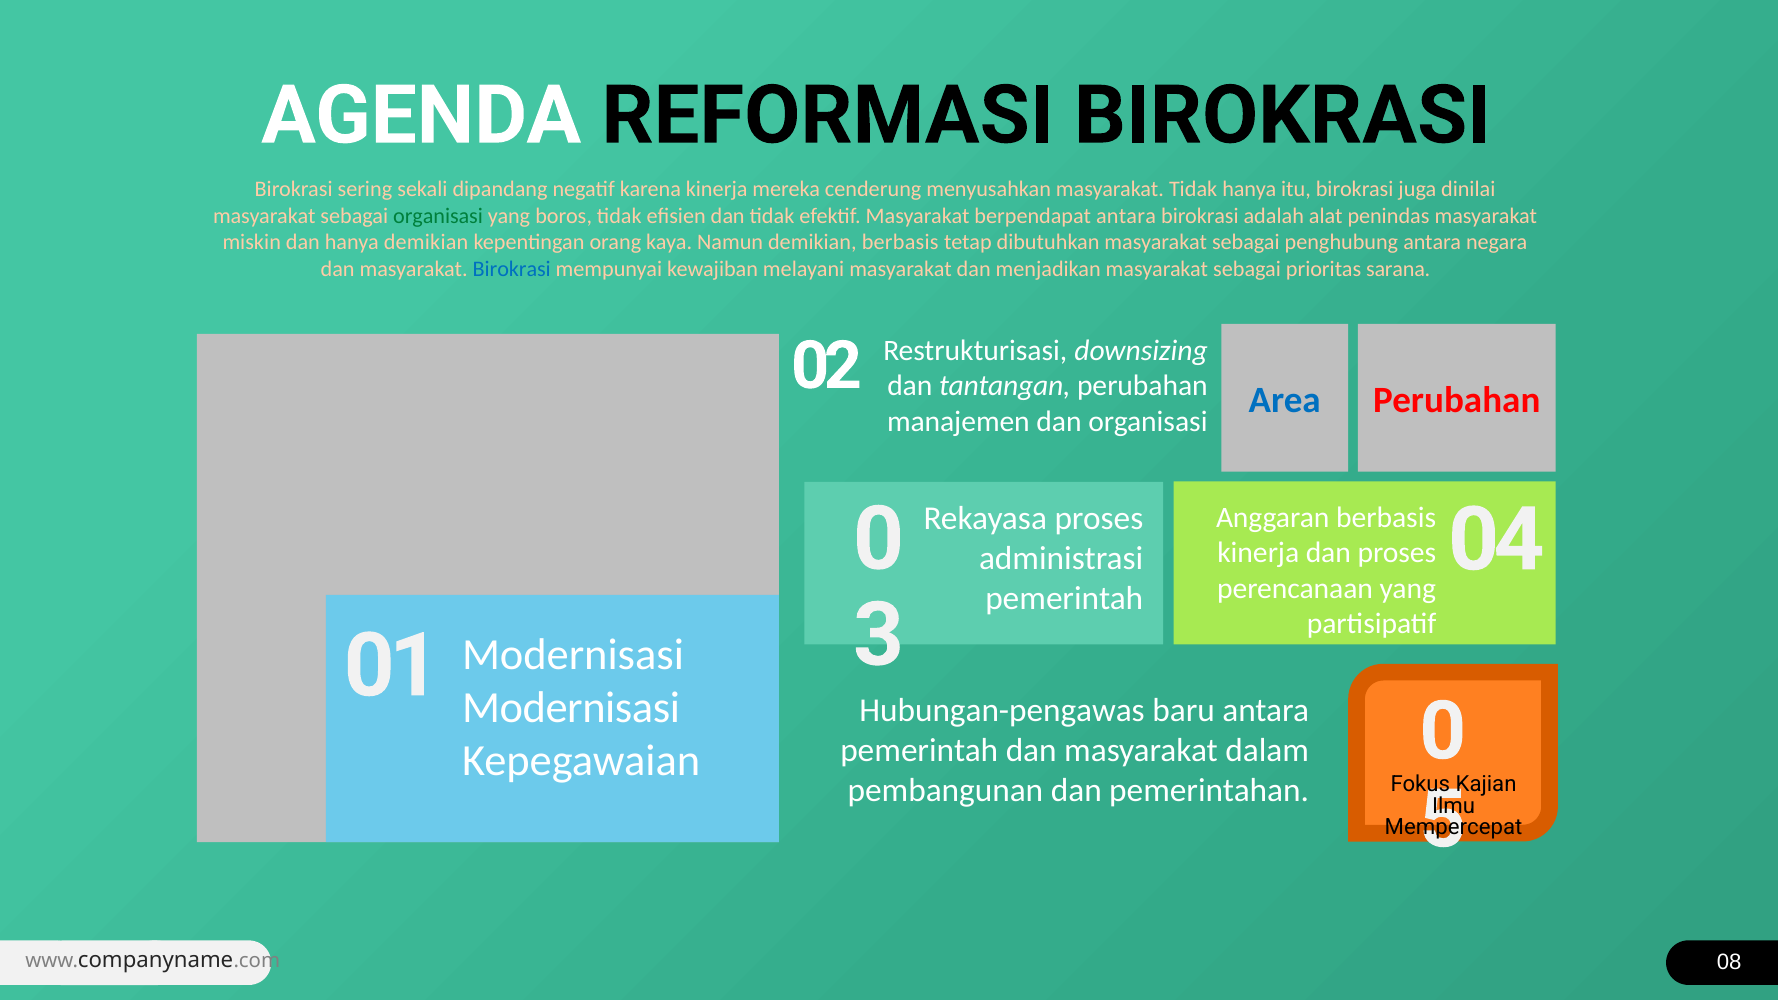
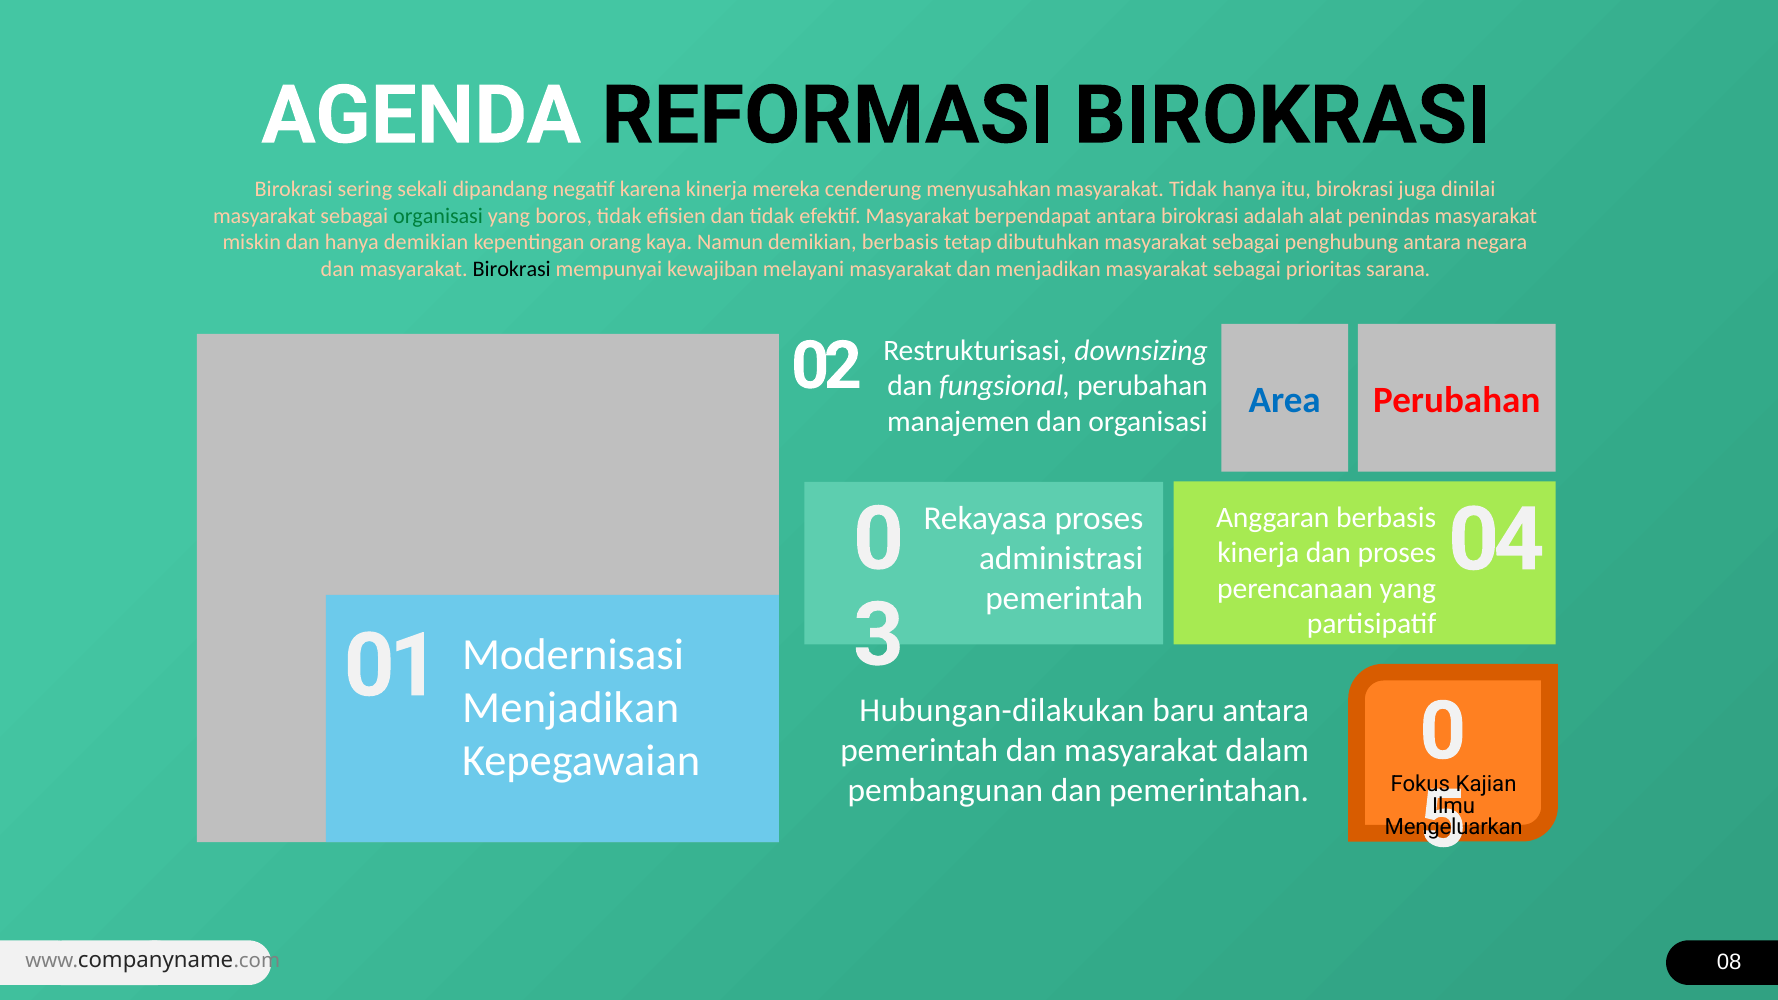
Birokrasi colour: blue -> black (512, 269)
tantangan: tantangan -> fungsional (1005, 386)
Modernisasi: Modernisasi -> Menjadikan (571, 708)
Hubungan-pengawas: Hubungan-pengawas -> Hubungan-dilakukan (1002, 711)
Mempercepat: Mempercepat -> Mengeluarkan (1454, 827)
